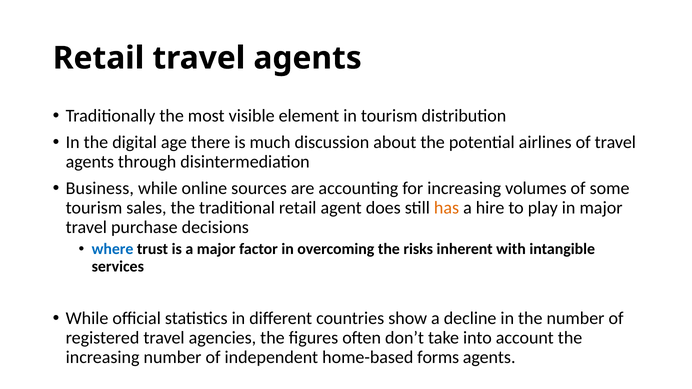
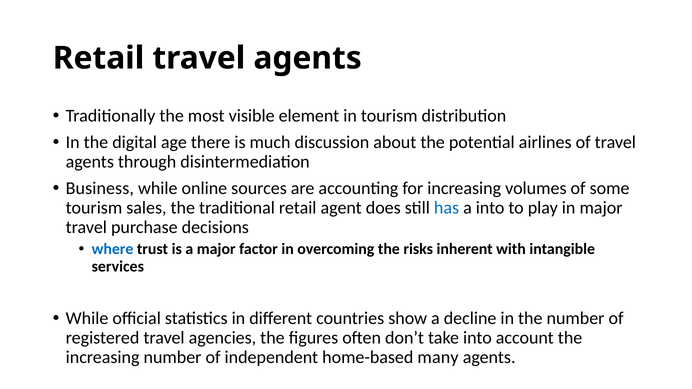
has colour: orange -> blue (447, 208)
a hire: hire -> into (490, 208)
forms: forms -> many (438, 358)
